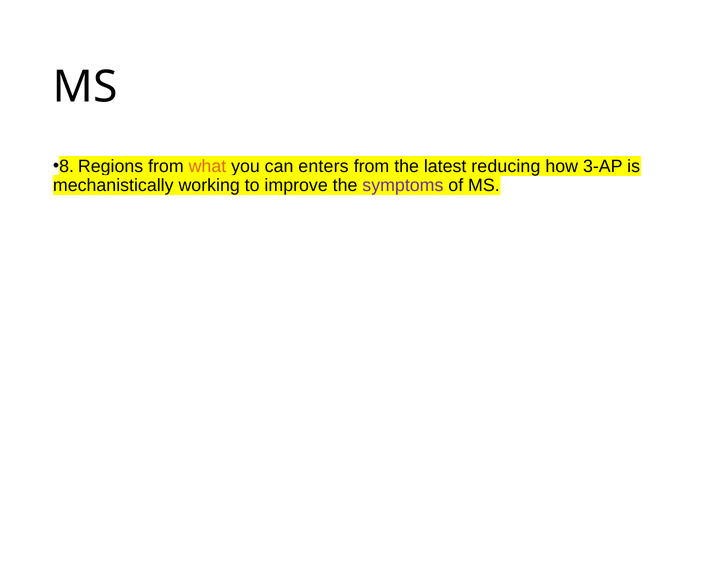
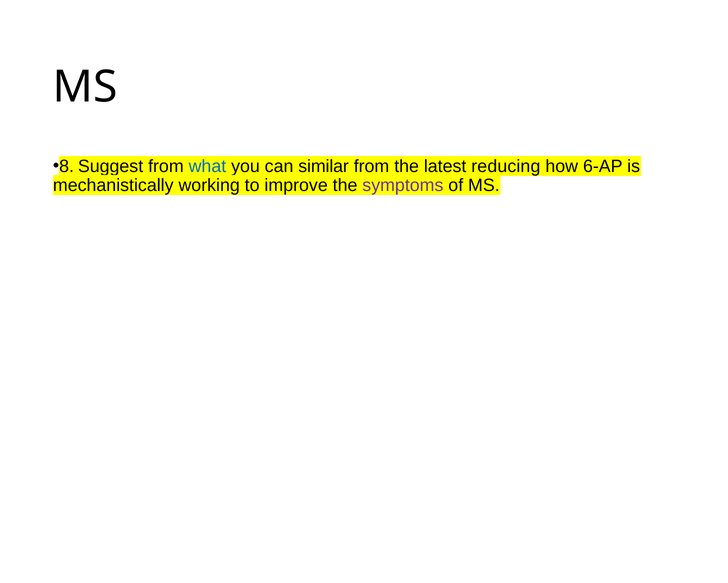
Regions: Regions -> Suggest (111, 166)
what colour: orange -> blue (207, 166)
enters: enters -> similar (324, 166)
3-AP: 3-AP -> 6-AP (603, 166)
